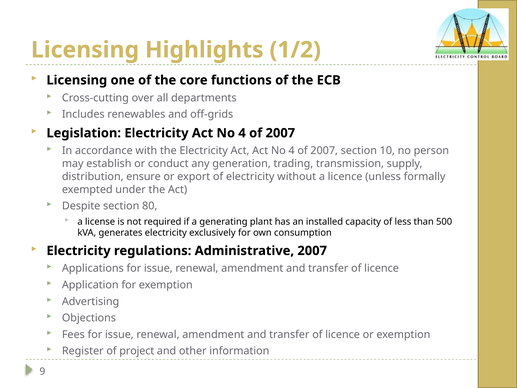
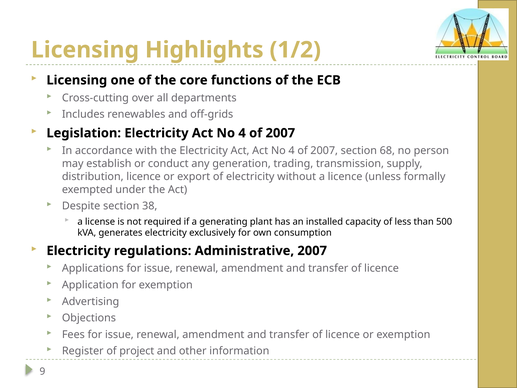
10: 10 -> 68 (387, 151)
distribution ensure: ensure -> licence (144, 176)
80: 80 -> 38 (150, 206)
